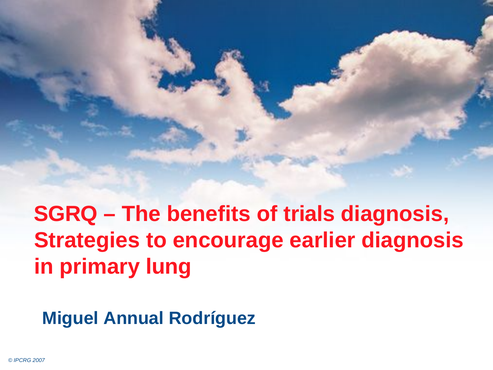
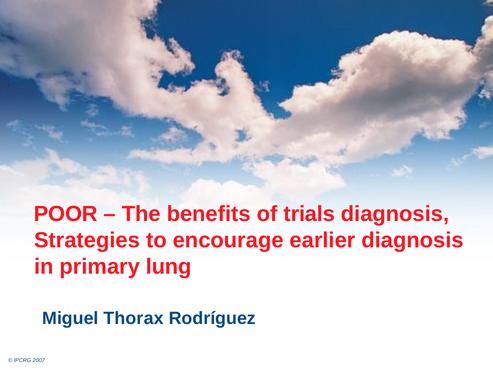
SGRQ: SGRQ -> POOR (66, 214)
Annual: Annual -> Thorax (134, 318)
